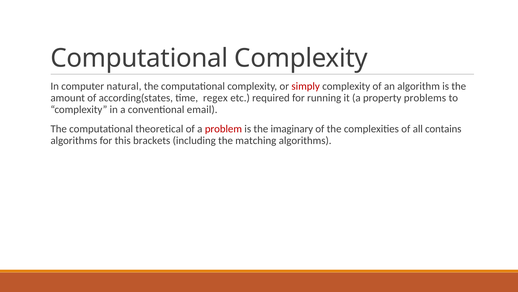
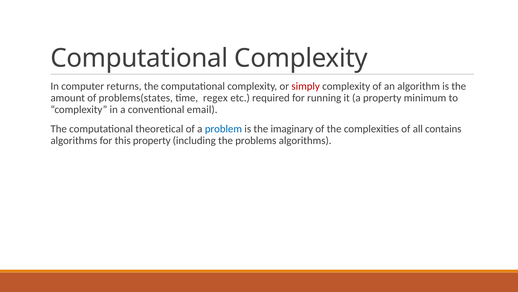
natural: natural -> returns (124, 86)
according(states: according(states -> problems(states (136, 98)
problems: problems -> minimum (425, 98)
problem colour: red -> blue (223, 129)
this brackets: brackets -> property (152, 140)
matching: matching -> problems (256, 140)
